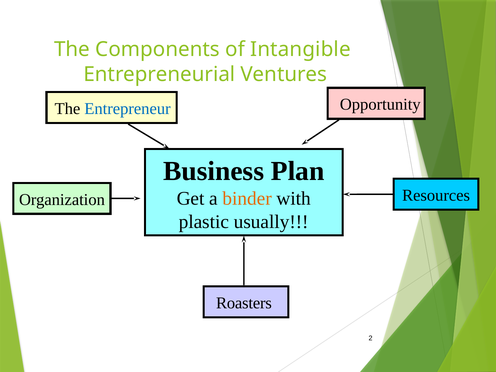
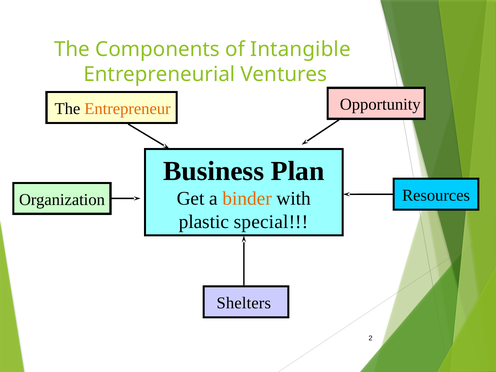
Entrepreneur colour: blue -> orange (127, 109)
usually: usually -> special (271, 222)
Roasters: Roasters -> Shelters (244, 303)
